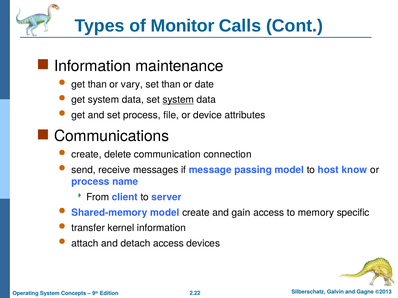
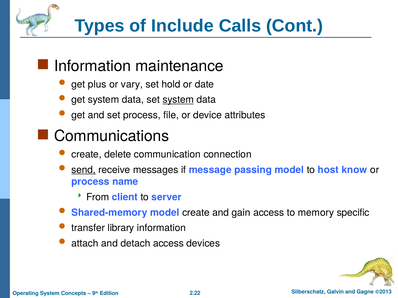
Monitor: Monitor -> Include (182, 26)
get than: than -> plus (97, 84)
set than: than -> hold (171, 84)
send underline: none -> present (84, 170)
kernel: kernel -> library (121, 228)
